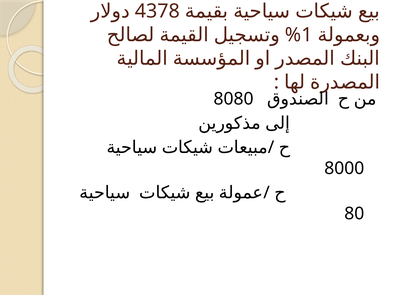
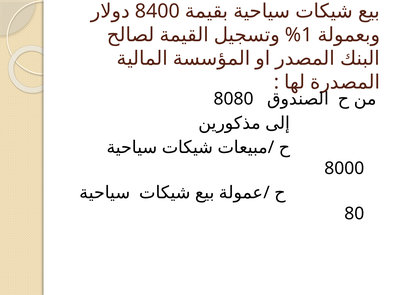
4378: 4378 -> 8400 (157, 11)
